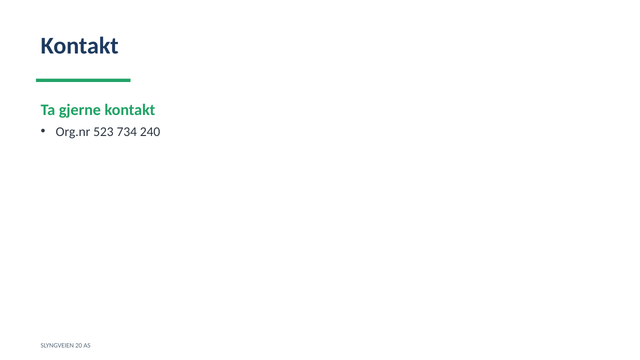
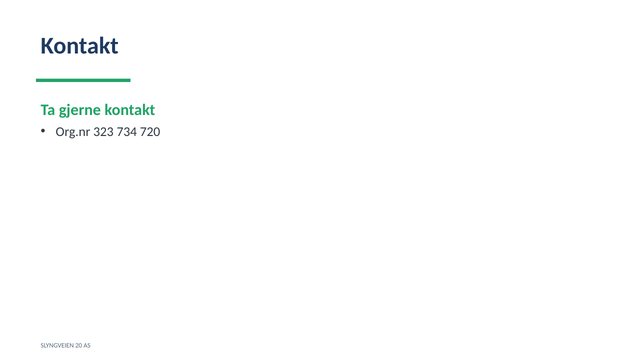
523: 523 -> 323 (103, 132)
240: 240 -> 720 (150, 132)
